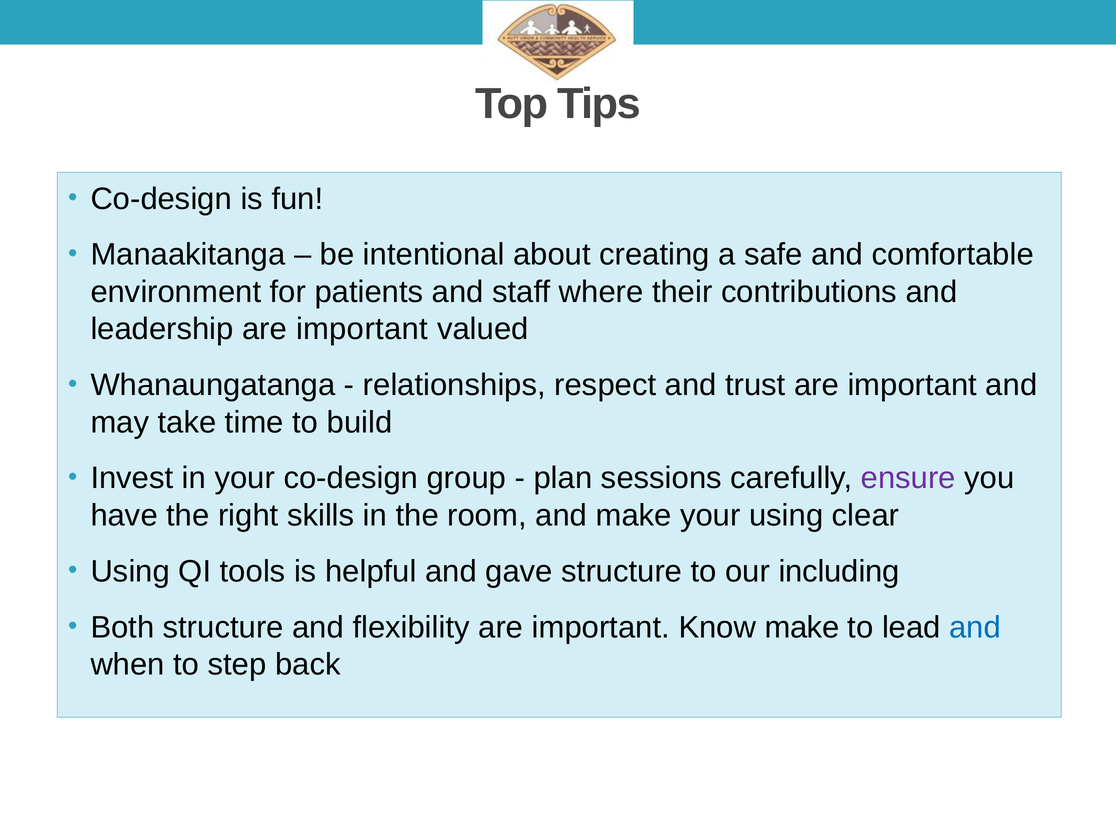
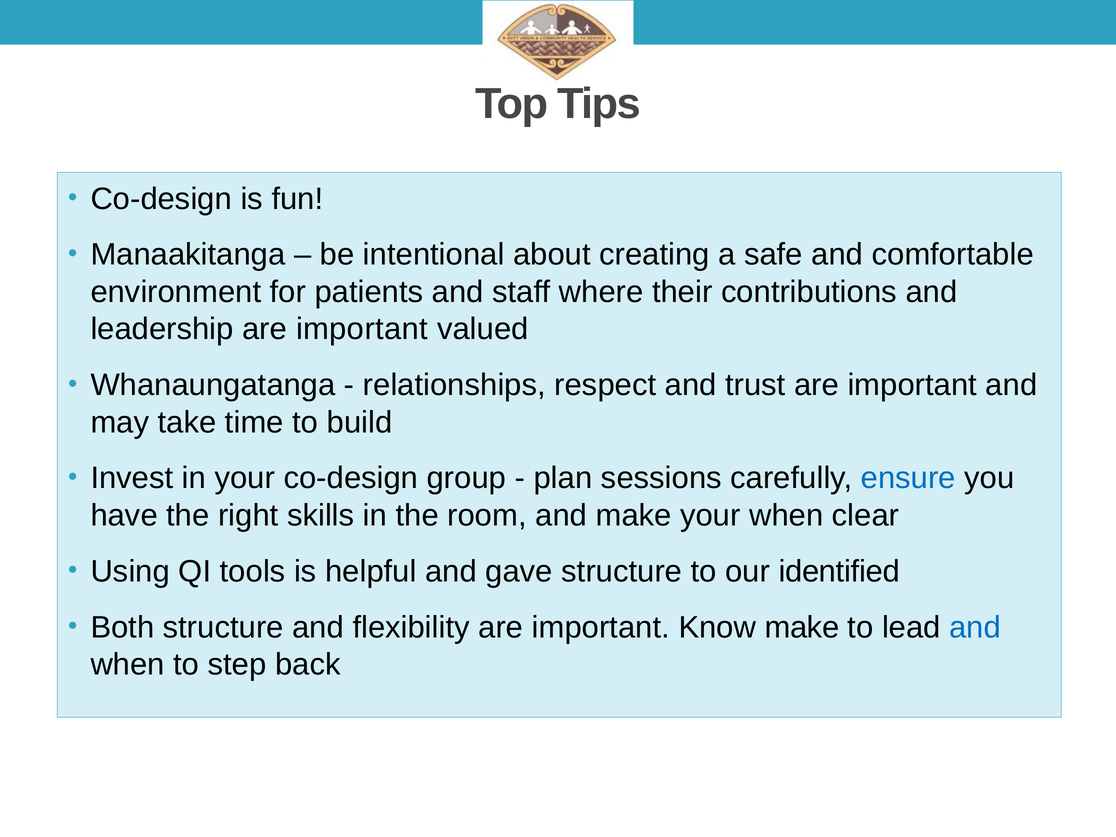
ensure colour: purple -> blue (908, 478)
your using: using -> when (786, 516)
including: including -> identified (839, 571)
